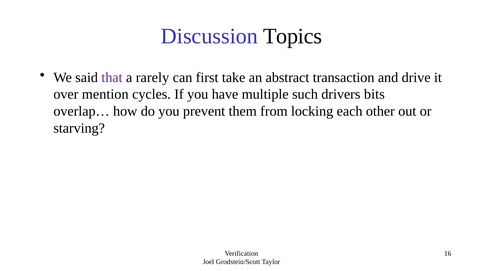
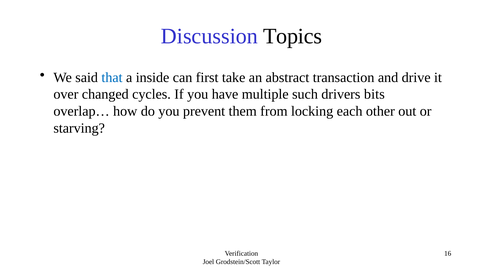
that colour: purple -> blue (112, 78)
rarely: rarely -> inside (153, 78)
mention: mention -> changed (105, 95)
